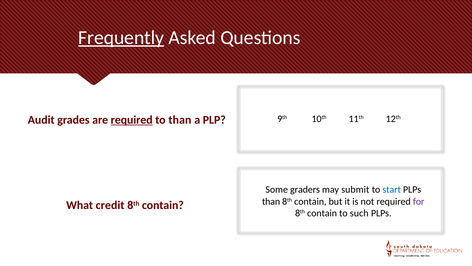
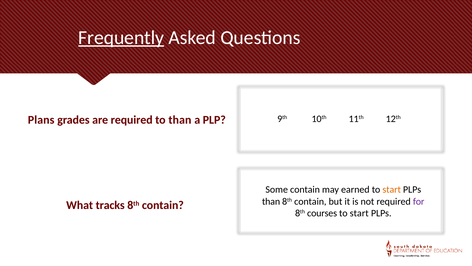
Audit: Audit -> Plans (41, 120)
required underline: present -> none (132, 120)
Some graders: graders -> contain (305, 189)
submit: submit -> earned (355, 189)
start colour: blue -> orange (392, 189)
credit: credit -> tracks (110, 205)
contain: contain -> courses (322, 213)
such: such -> start (359, 213)
